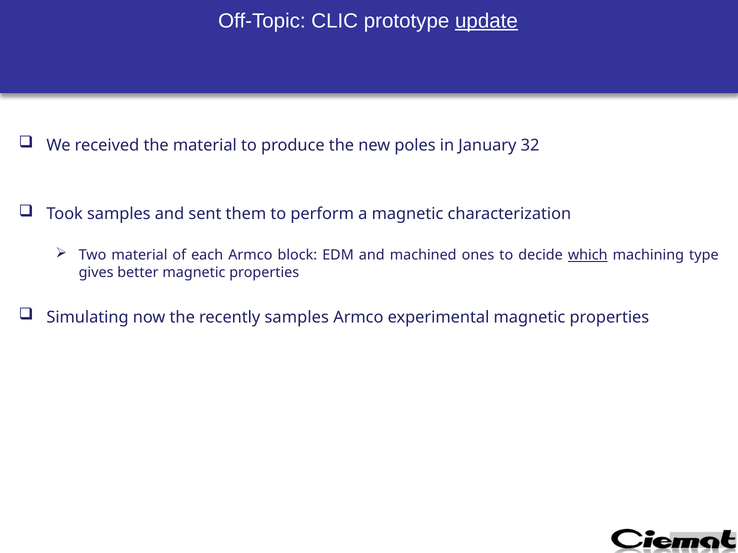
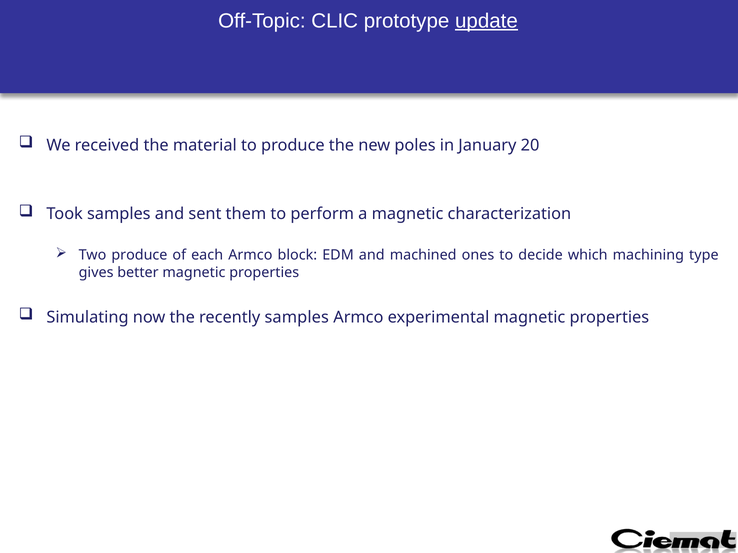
32: 32 -> 20 (530, 145)
Two material: material -> produce (139, 255)
which underline: present -> none (588, 255)
